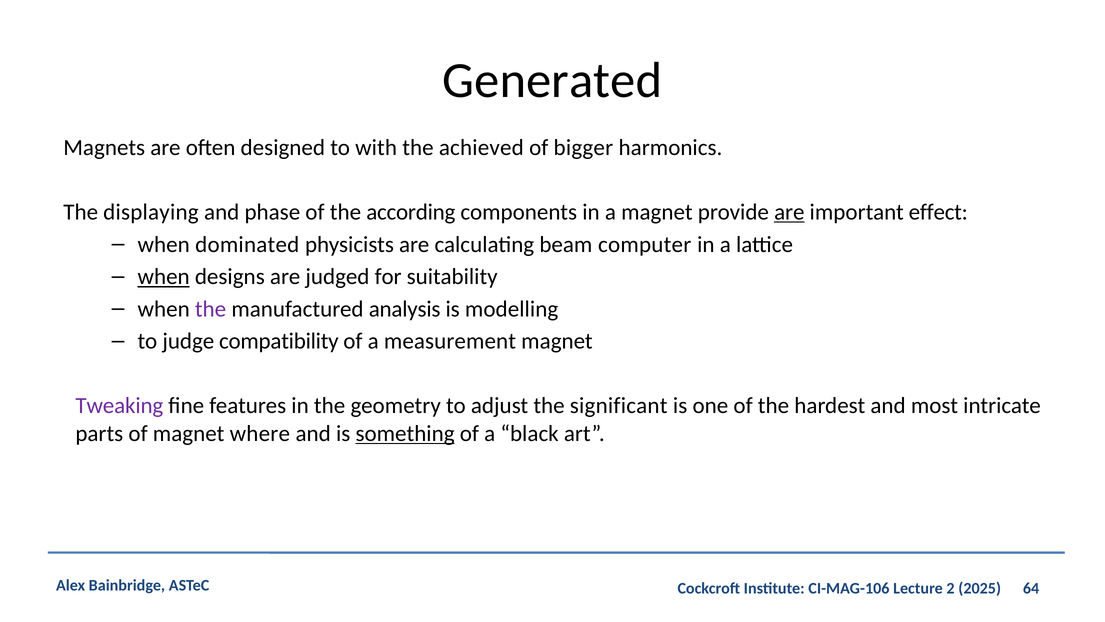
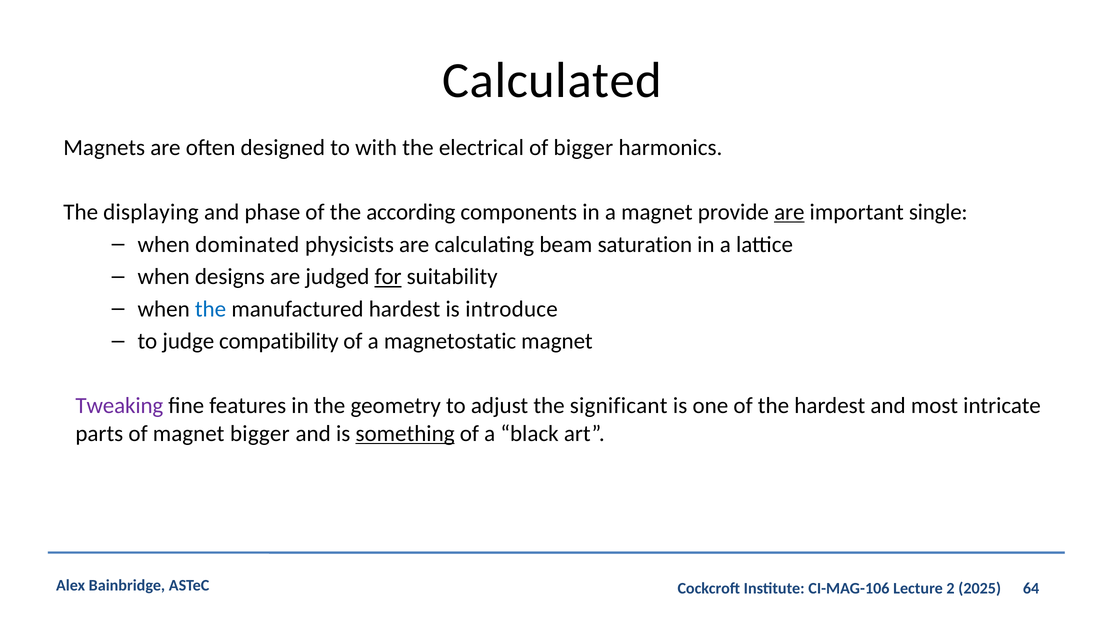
Generated: Generated -> Calculated (552, 80)
achieved: achieved -> electrical (481, 147)
effect: effect -> single (938, 212)
computer: computer -> saturation (645, 244)
when underline: present -> none (164, 277)
for underline: none -> present (388, 277)
the colour: purple -> blue (211, 309)
manufactured analysis: analysis -> hardest (404, 309)
modelling: modelling -> introduce (512, 309)
measurement: measurement -> magnetostatic (450, 341)
magnet where: where -> bigger (260, 433)
